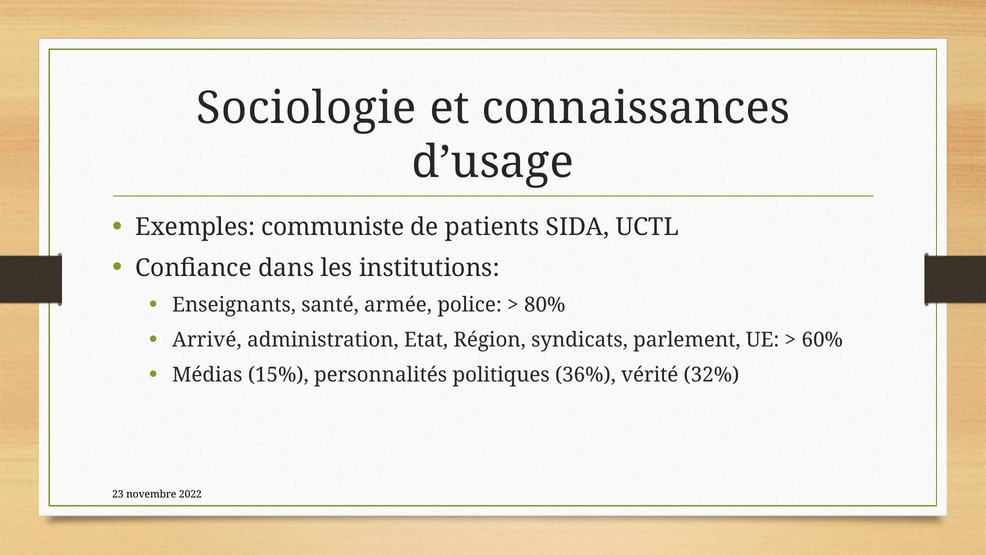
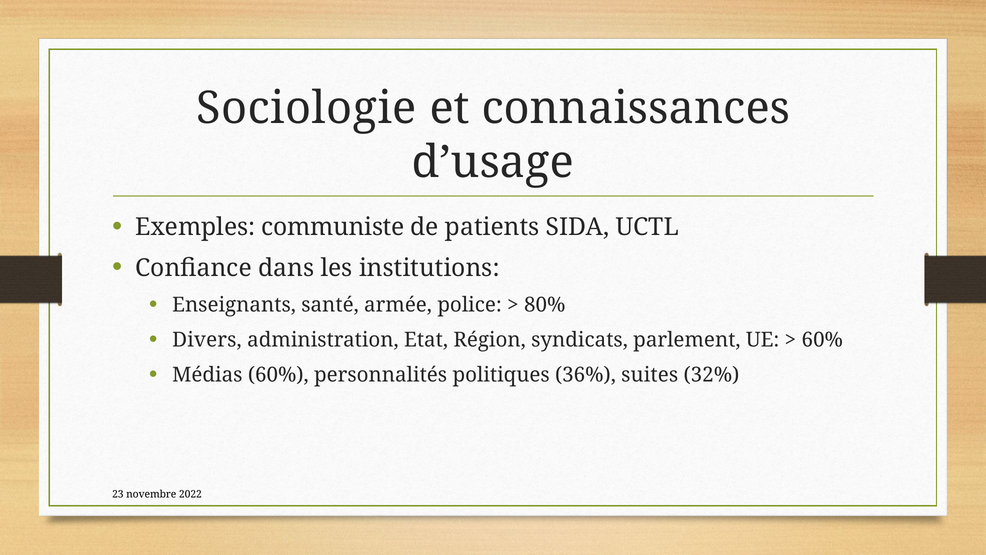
Arrivé: Arrivé -> Divers (207, 340)
Médias 15%: 15% -> 60% (278, 375)
vérité: vérité -> suites (650, 375)
